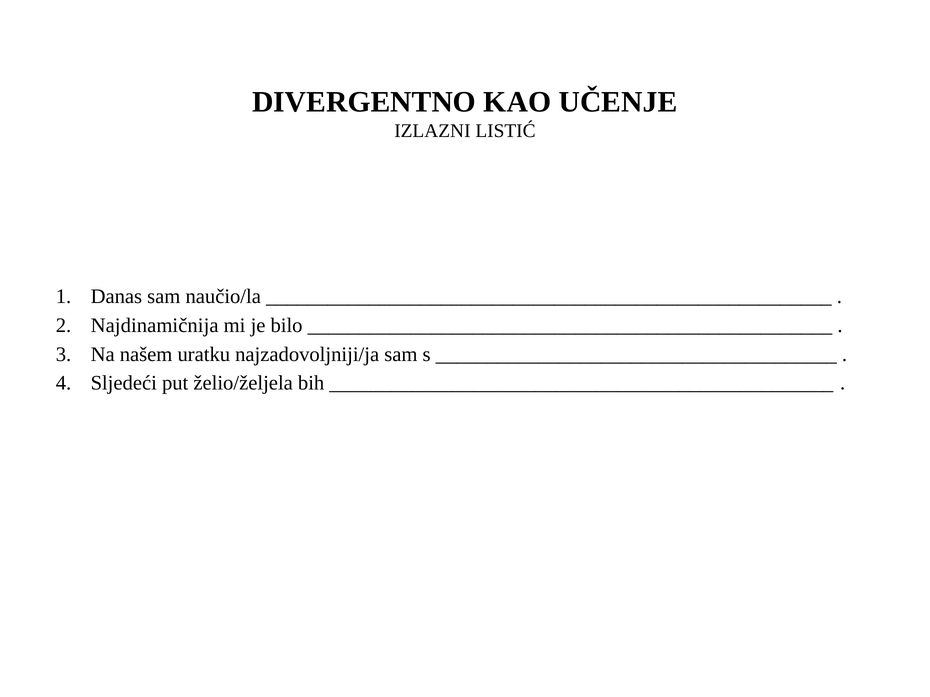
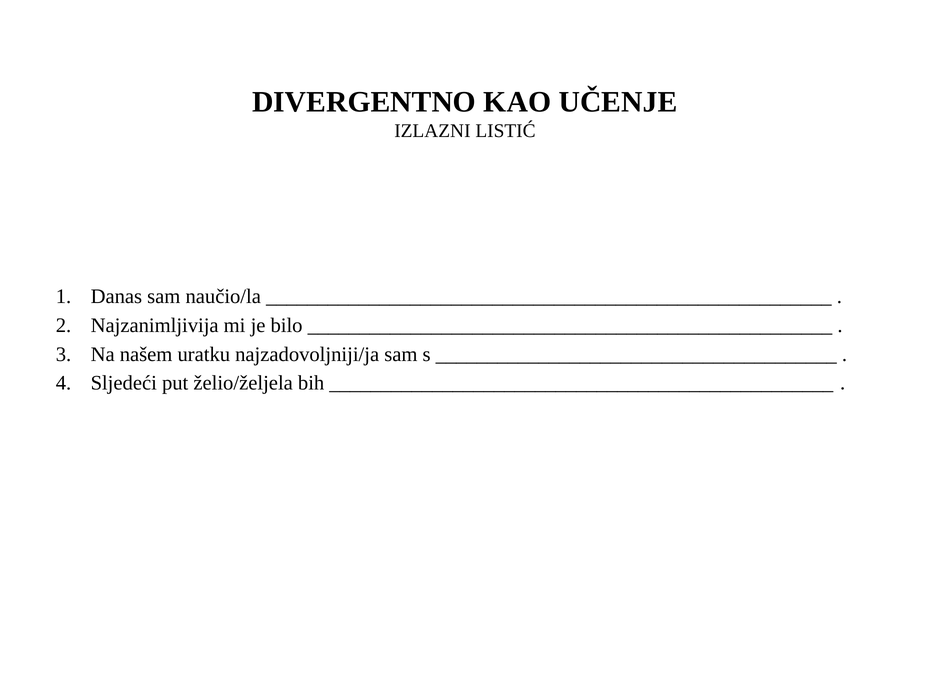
Najdinamičnija: Najdinamičnija -> Najzanimljivija (155, 326)
